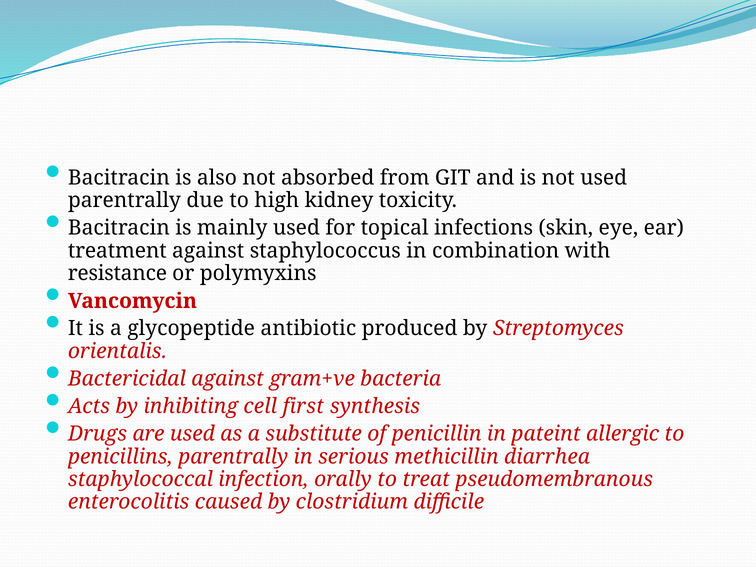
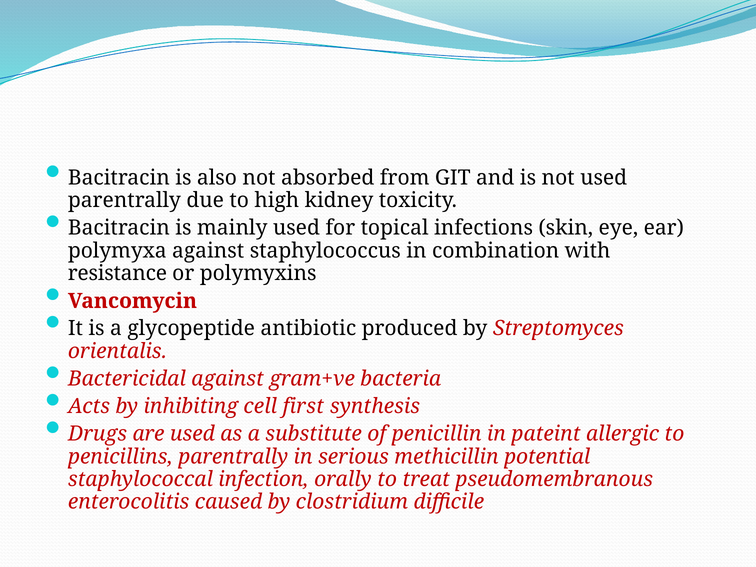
treatment: treatment -> polymyxa (117, 251)
diarrhea: diarrhea -> potential (547, 457)
